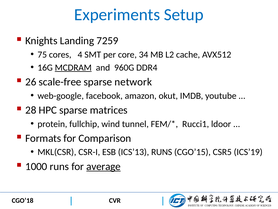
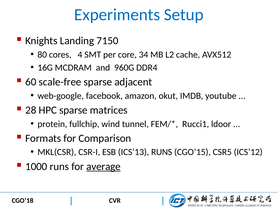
7259: 7259 -> 7150 (107, 41)
75: 75 -> 80 (42, 54)
MCDRAM underline: present -> none (73, 67)
26: 26 -> 60 (31, 82)
network: network -> adjacent (133, 82)
ICS’19: ICS’19 -> ICS’12 (248, 152)
